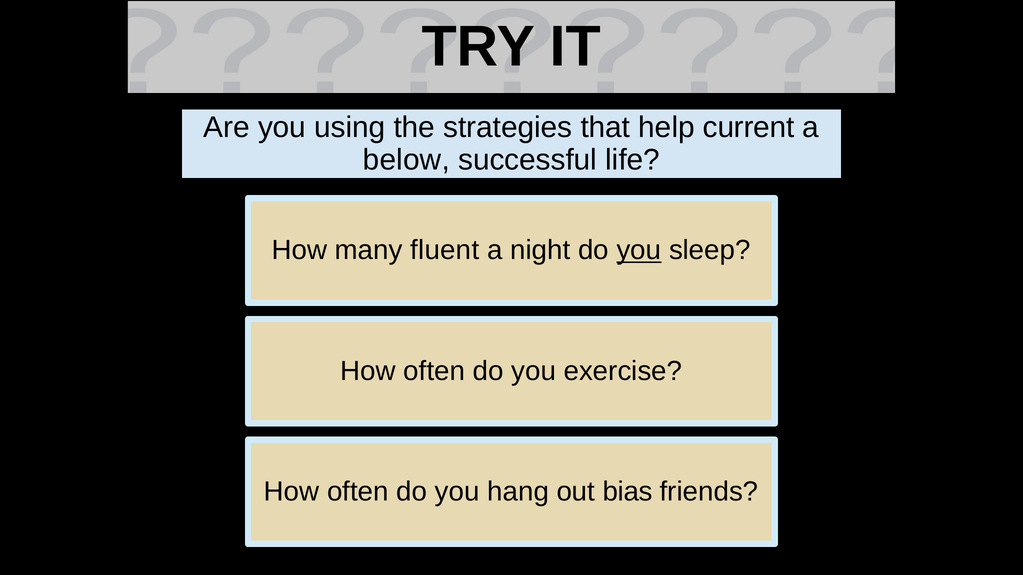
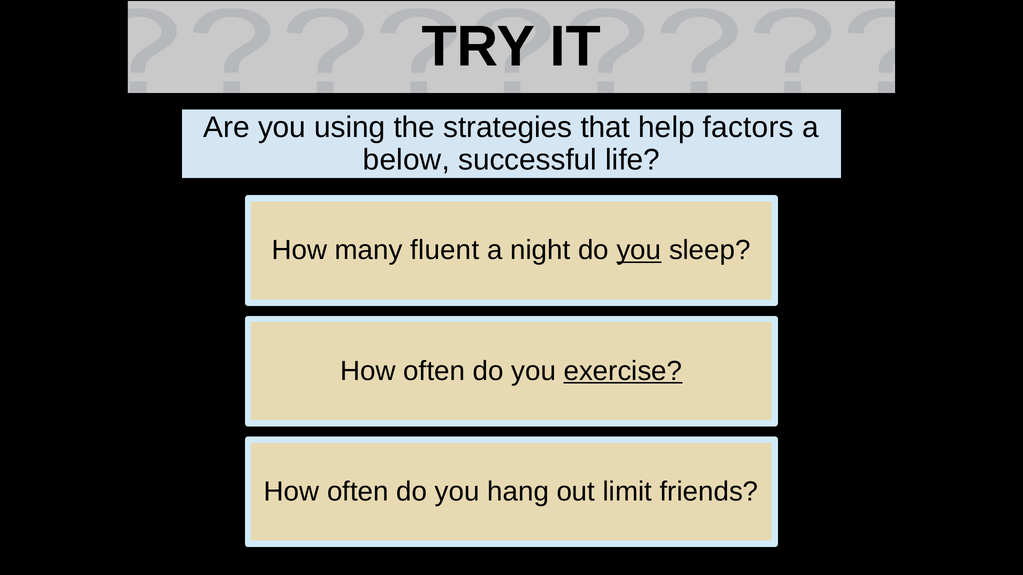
current: current -> factors (748, 128)
exercise underline: none -> present (623, 371)
bias: bias -> limit (627, 492)
